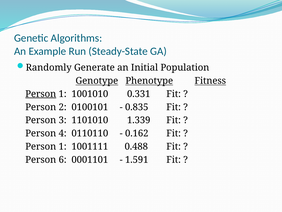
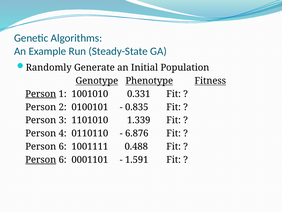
0.162: 0.162 -> 6.876 (137, 133)
1: 1 -> 6 (63, 146)
Person underline: none -> present (41, 159)
